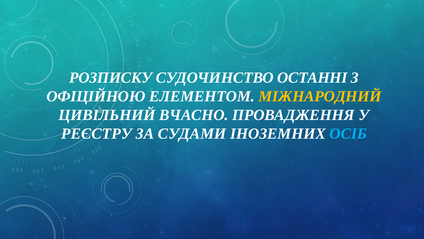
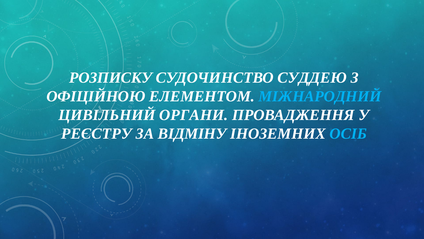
ОСТАННІ: ОСТАННІ -> СУДДЕЮ (312, 78)
МІЖНАРОДНИЙ colour: yellow -> light blue (320, 96)
ВЧАСНО: ВЧАСНО -> ОРГАНИ (194, 115)
СУДАМИ: СУДАМИ -> ВІДМІНУ (192, 133)
